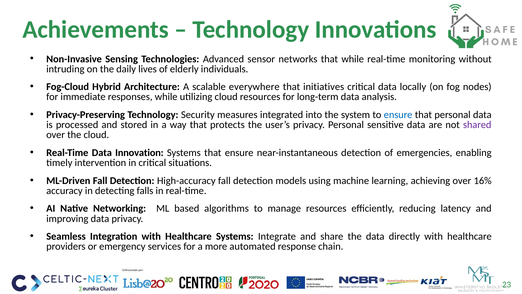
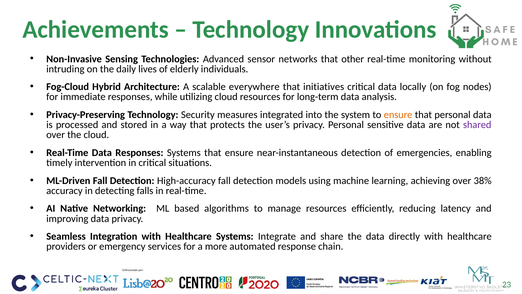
that while: while -> other (353, 59)
ensure colour: blue -> orange (398, 115)
Data Innovation: Innovation -> Responses (139, 153)
16%: 16% -> 38% (483, 180)
